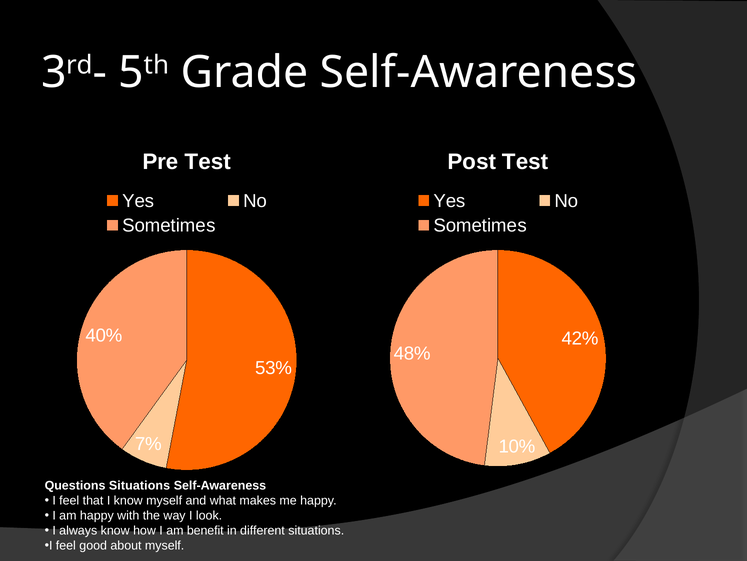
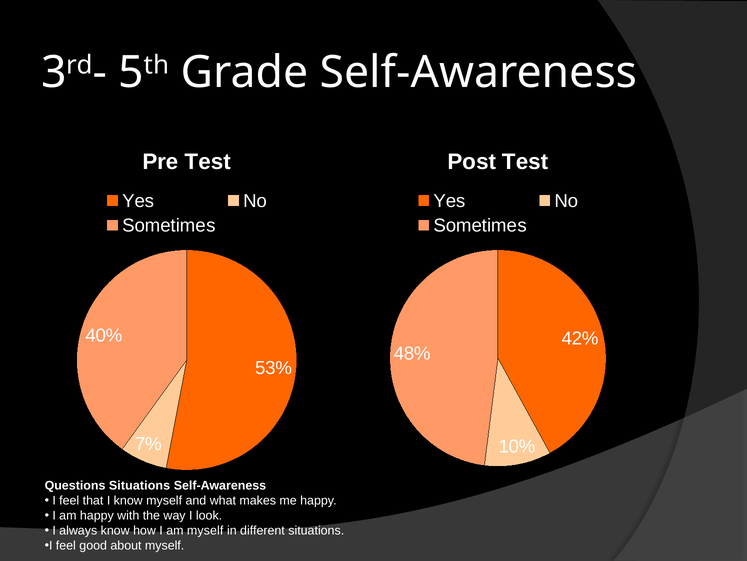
am benefit: benefit -> myself (205, 530)
